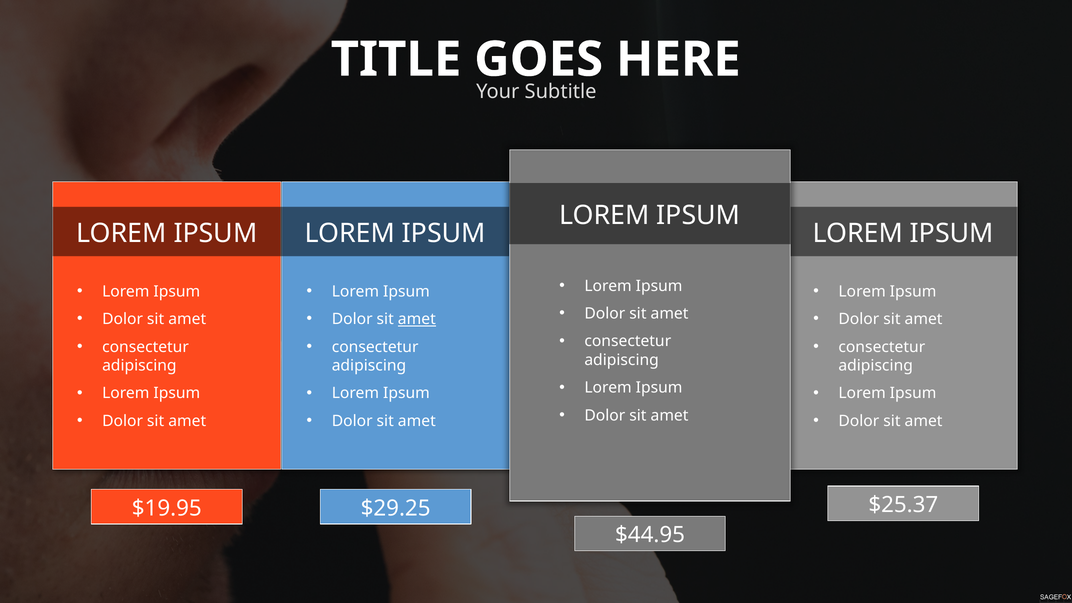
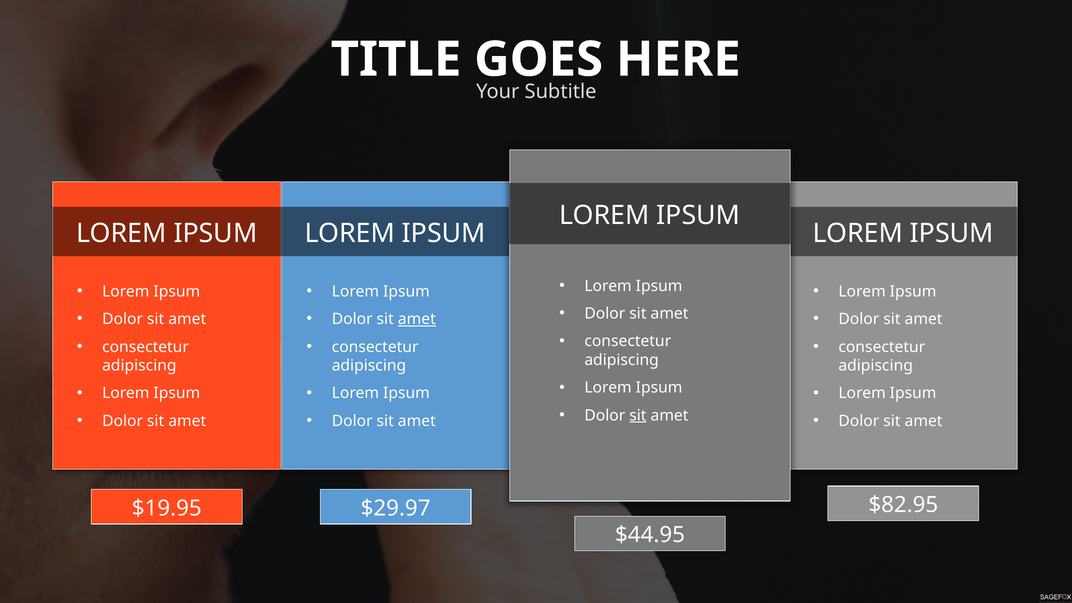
sit underline: none -> present (638, 415)
$25.37: $25.37 -> $82.95 (903, 505)
$29.25: $29.25 -> $29.97 (396, 508)
